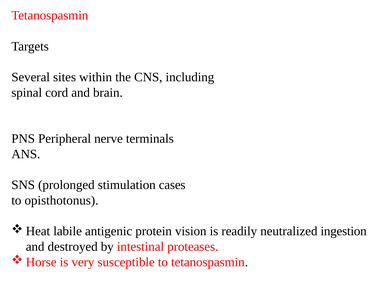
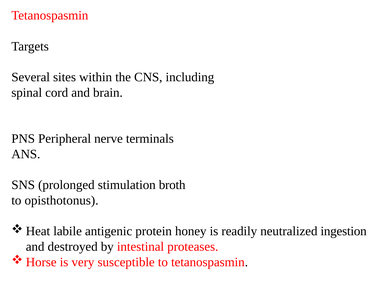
cases: cases -> broth (172, 185)
vision: vision -> honey (191, 232)
